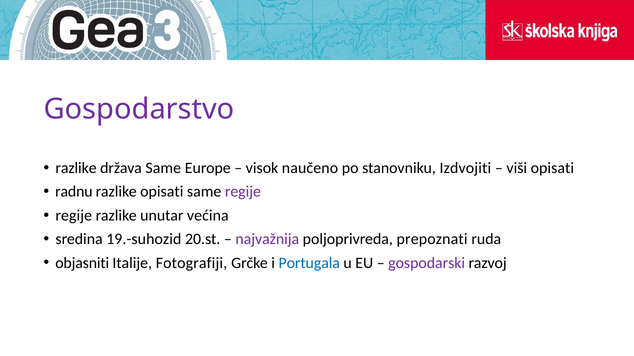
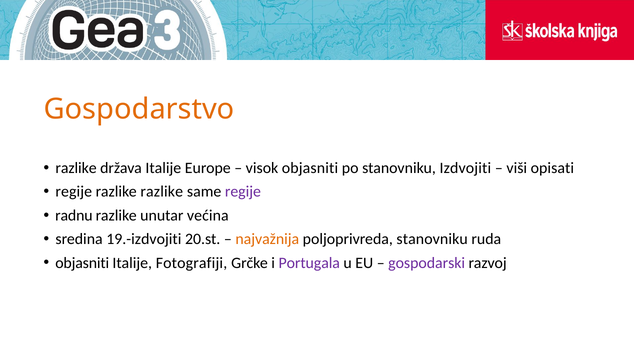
Gospodarstvo colour: purple -> orange (139, 110)
država Same: Same -> Italije (163, 168)
visok naučeno: naučeno -> objasniti (310, 168)
radnu: radnu -> regije (74, 192)
razlike opisati: opisati -> razlike (162, 192)
regije: regije -> radnu (74, 216)
19.-suhozid: 19.-suhozid -> 19.-izdvojiti (144, 240)
najvažnija colour: purple -> orange (267, 240)
poljoprivreda prepoznati: prepoznati -> stanovniku (432, 240)
Portugala colour: blue -> purple (309, 263)
